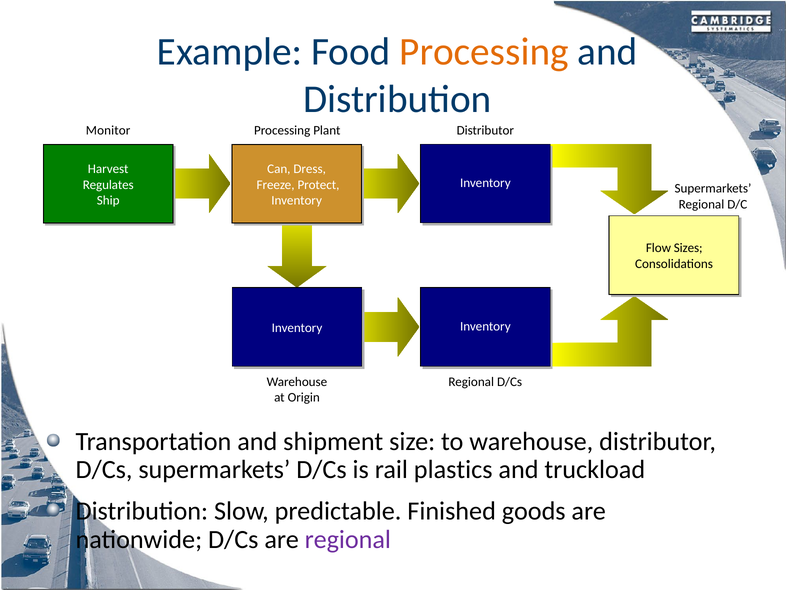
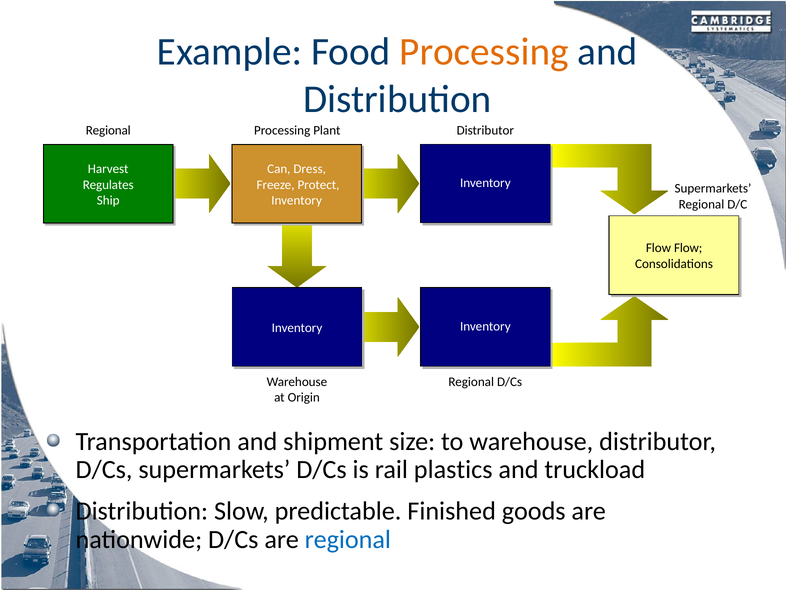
Monitor: Monitor -> Regional (108, 131)
Flow Sizes: Sizes -> Flow (688, 248)
regional colour: purple -> blue (348, 539)
